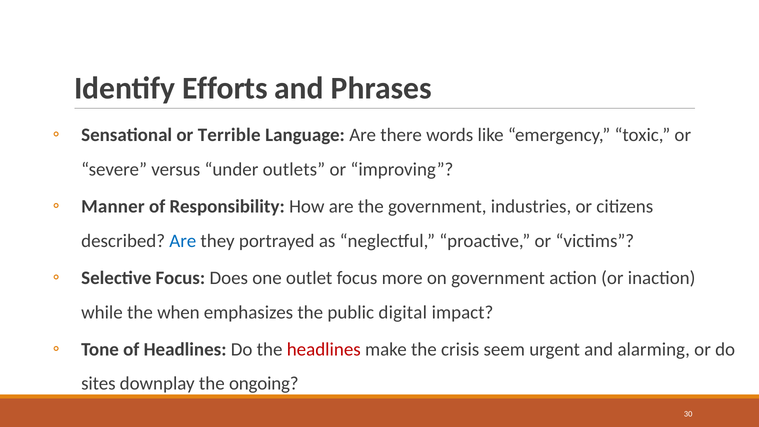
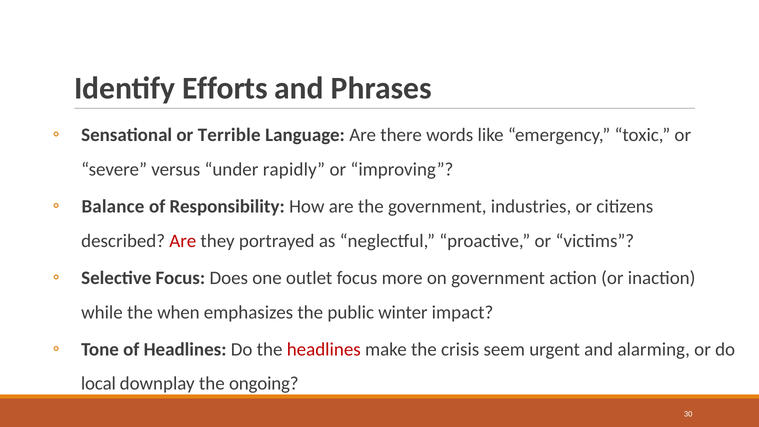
outlets: outlets -> rapidly (294, 169)
Manner: Manner -> Balance (113, 207)
Are colour: blue -> red (183, 241)
digital: digital -> winter (403, 312)
sites: sites -> local (98, 384)
